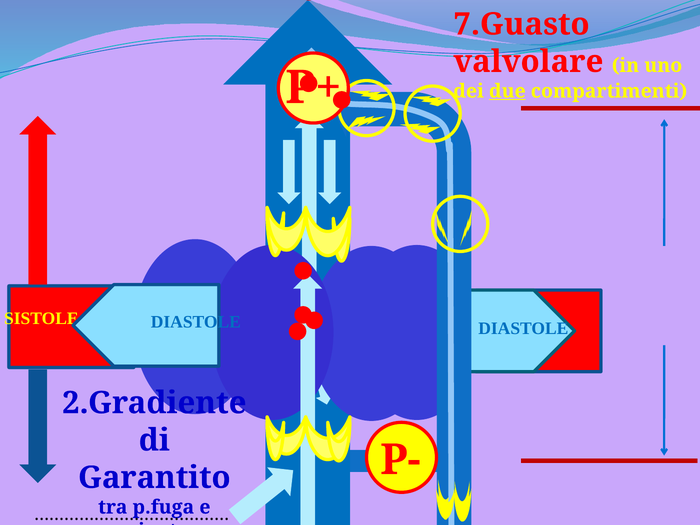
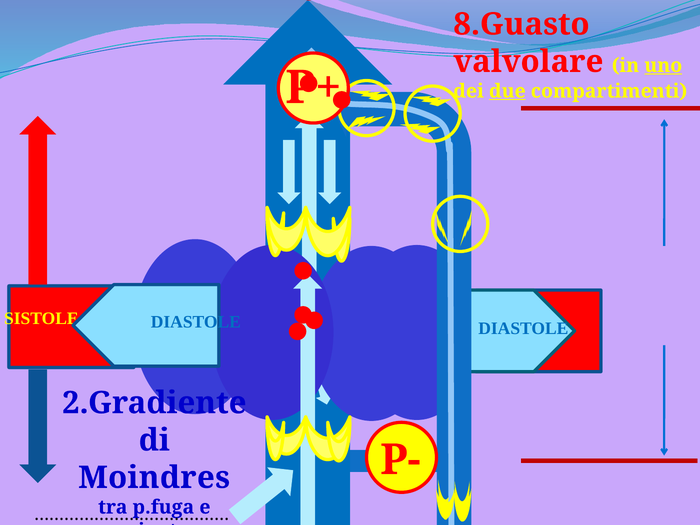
7.Guasto: 7.Guasto -> 8.Guasto (521, 24)
uno underline: none -> present (663, 65)
Garantito: Garantito -> Moindres (154, 478)
